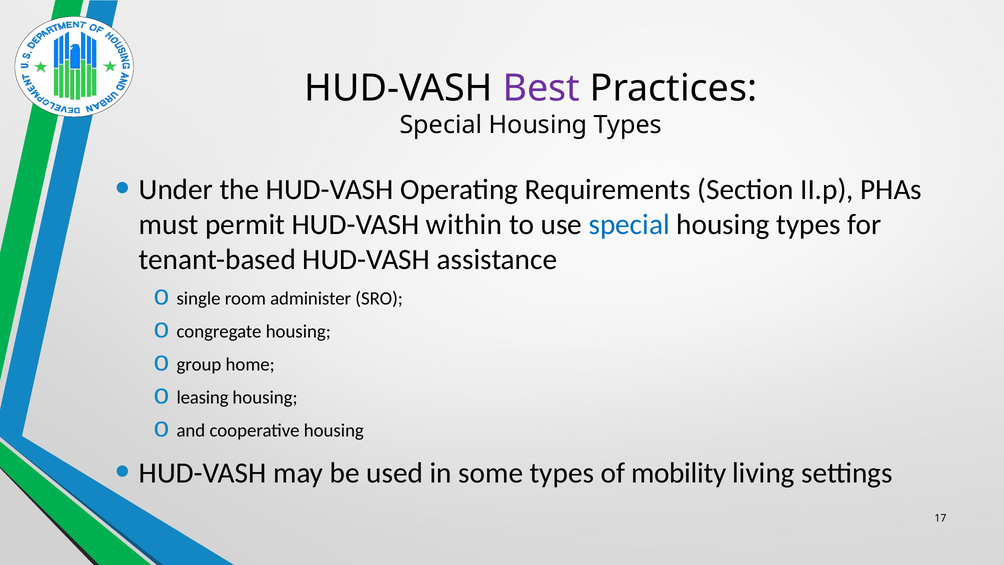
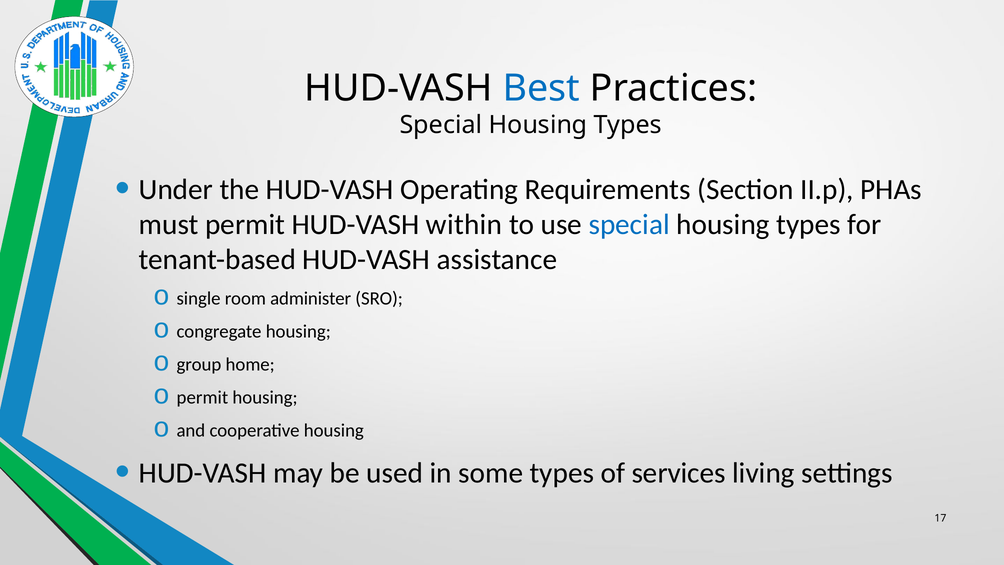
Best colour: purple -> blue (541, 88)
leasing: leasing -> permit (202, 397)
mobility: mobility -> services (679, 473)
